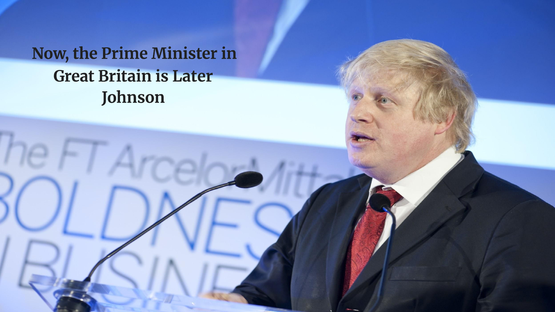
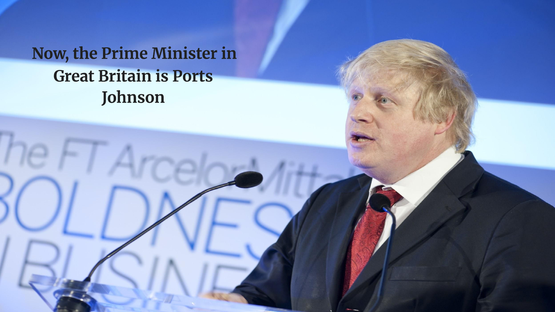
Later: Later -> Ports (193, 77)
